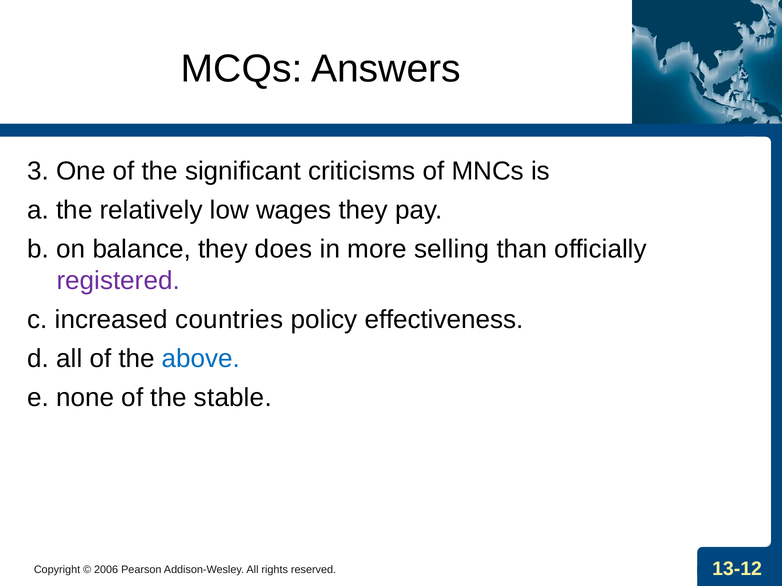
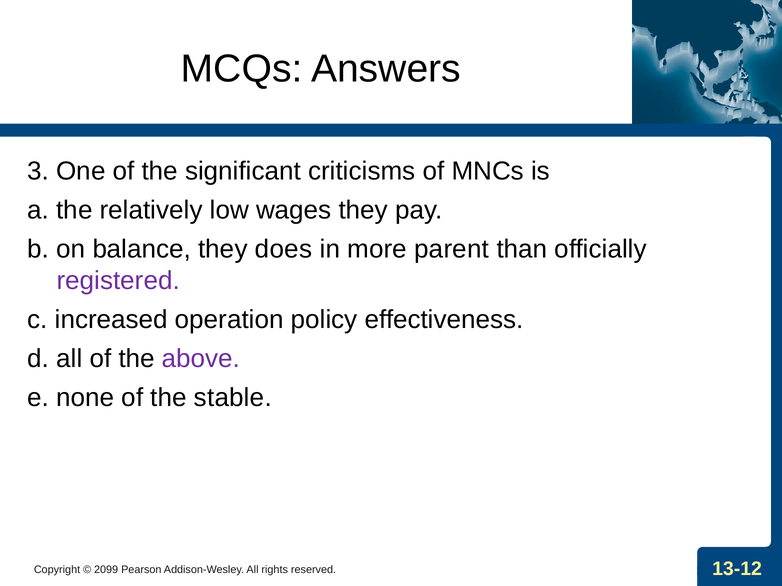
selling: selling -> parent (452, 249)
countries: countries -> operation (229, 320)
above colour: blue -> purple (201, 359)
2006: 2006 -> 2099 (106, 570)
